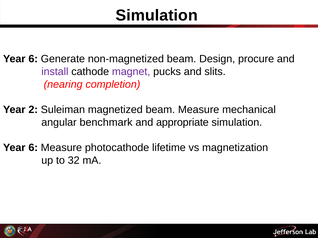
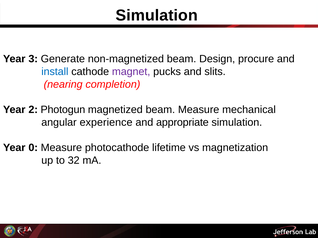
6: 6 -> 3 (33, 59)
install colour: purple -> blue (55, 72)
Suleiman: Suleiman -> Photogun (63, 110)
benchmark: benchmark -> experience (106, 123)
6: 6 -> 0 (33, 148)
